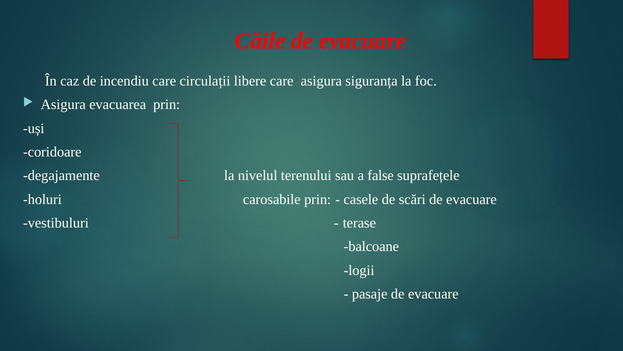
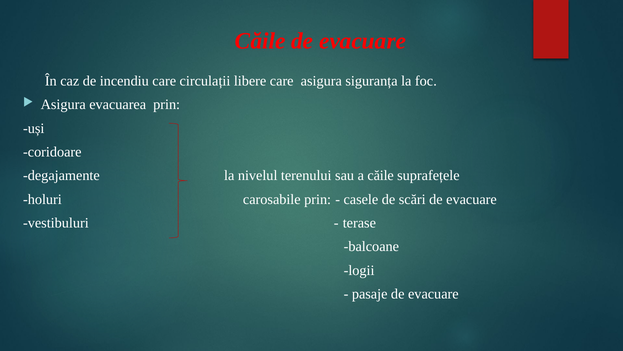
a false: false -> căile (381, 175)
